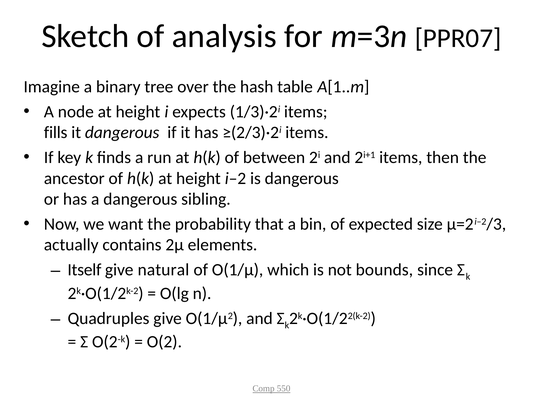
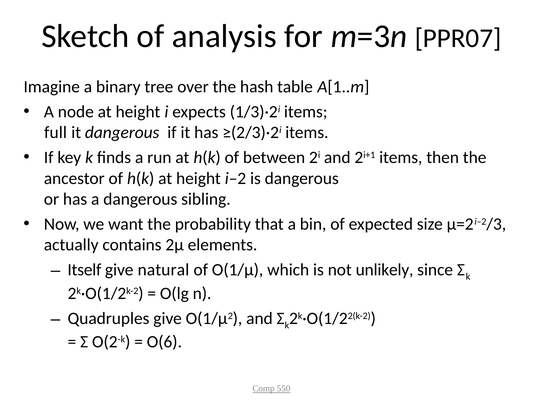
fills: fills -> full (56, 133)
bounds: bounds -> unlikely (385, 270)
O(2: O(2 -> O(6 (164, 342)
